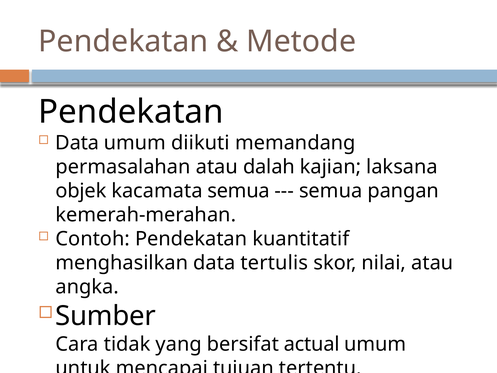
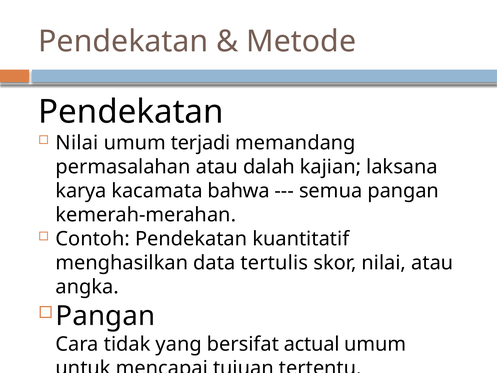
Data: Data -> Nilai (77, 143)
diikuti: diikuti -> terjadi (201, 143)
objek: objek -> karya (81, 191)
kacamata semua: semua -> bahwa (239, 191)
Sumber: Sumber -> Pangan (105, 316)
